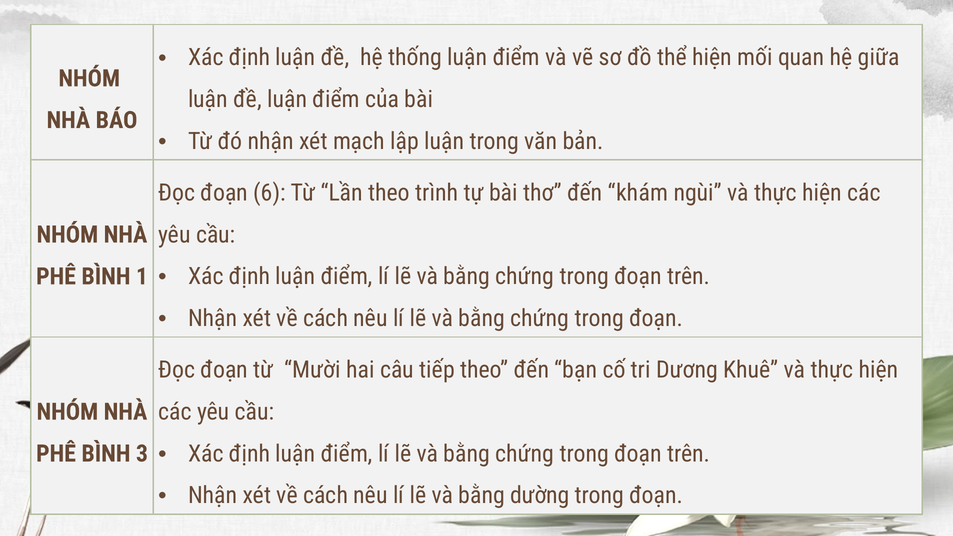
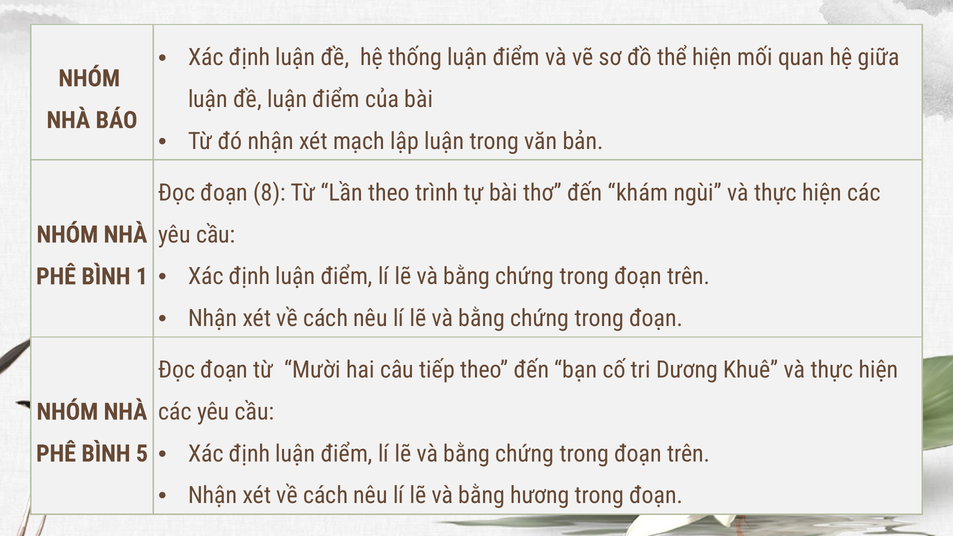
6: 6 -> 8 (270, 193)
3: 3 -> 5 (142, 454)
dường: dường -> hương (540, 496)
